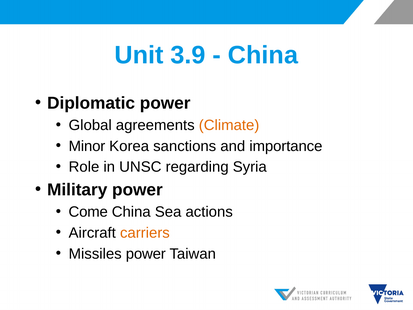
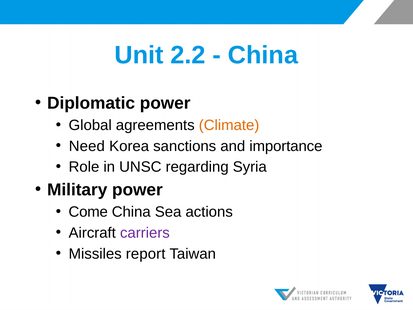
3.9: 3.9 -> 2.2 (188, 55)
Minor: Minor -> Need (87, 146)
carriers colour: orange -> purple (145, 233)
Missiles power: power -> report (146, 254)
